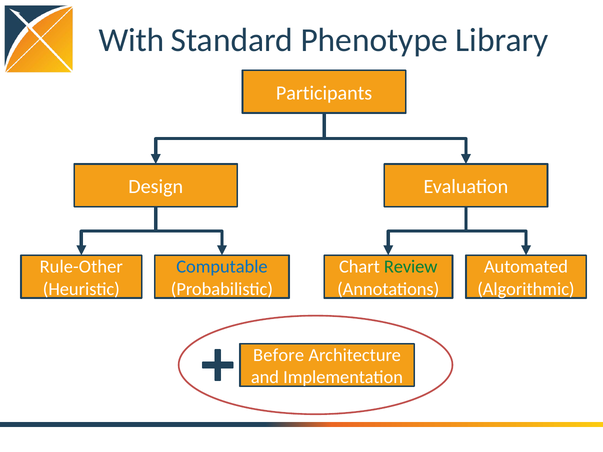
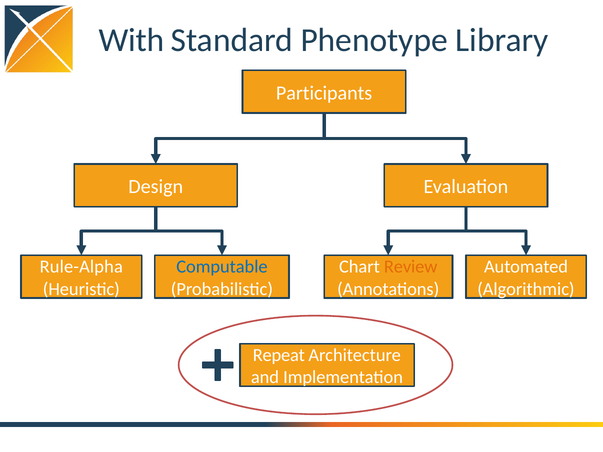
Rule-Other: Rule-Other -> Rule-Alpha (81, 267)
Review colour: green -> orange (411, 267)
Before: Before -> Repeat (279, 355)
